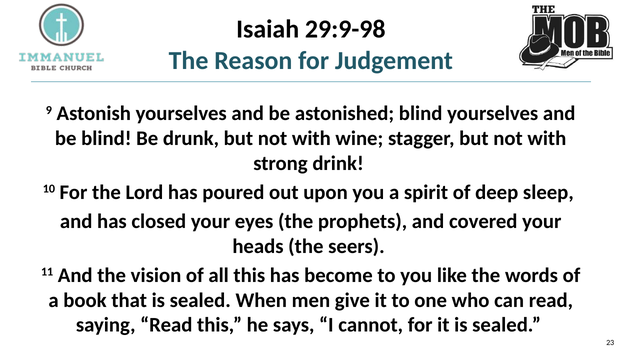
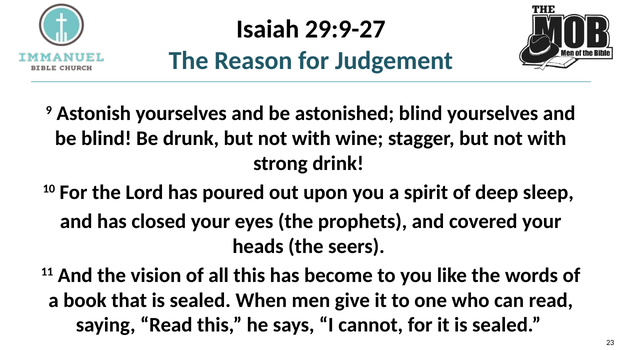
29:9-98: 29:9-98 -> 29:9-27 (345, 29)
